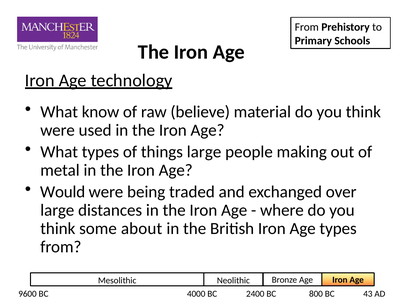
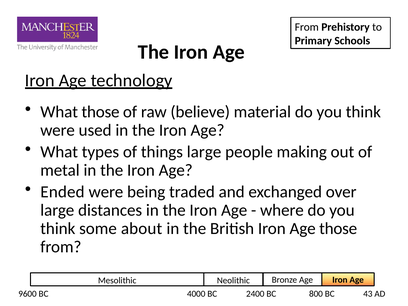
What know: know -> those (101, 112)
Would: Would -> Ended (62, 192)
Age types: types -> those (338, 228)
